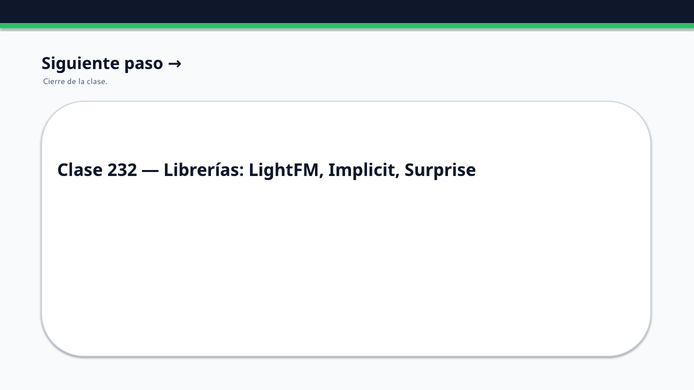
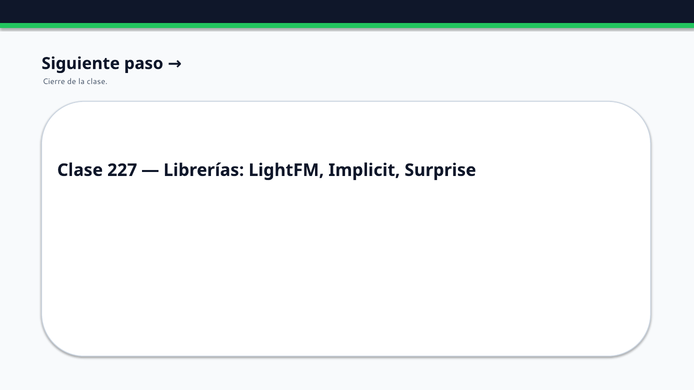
232: 232 -> 227 (122, 170)
